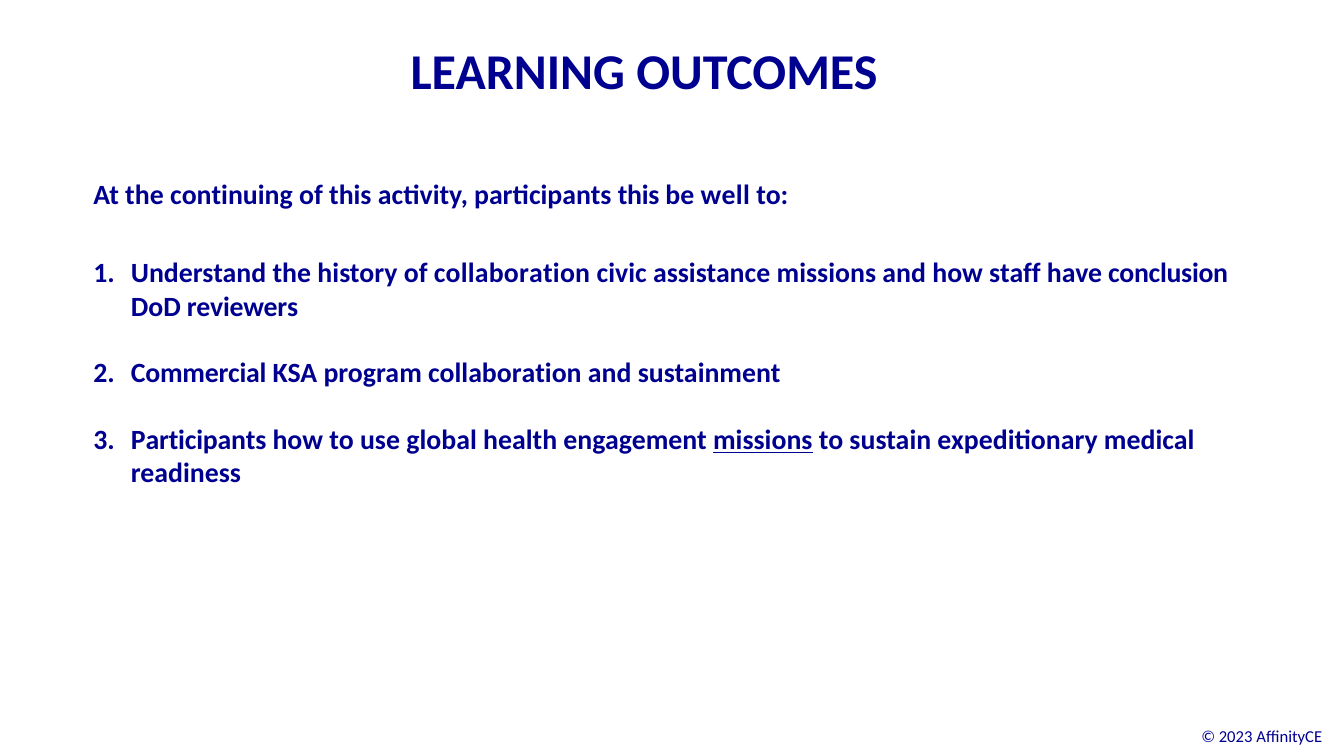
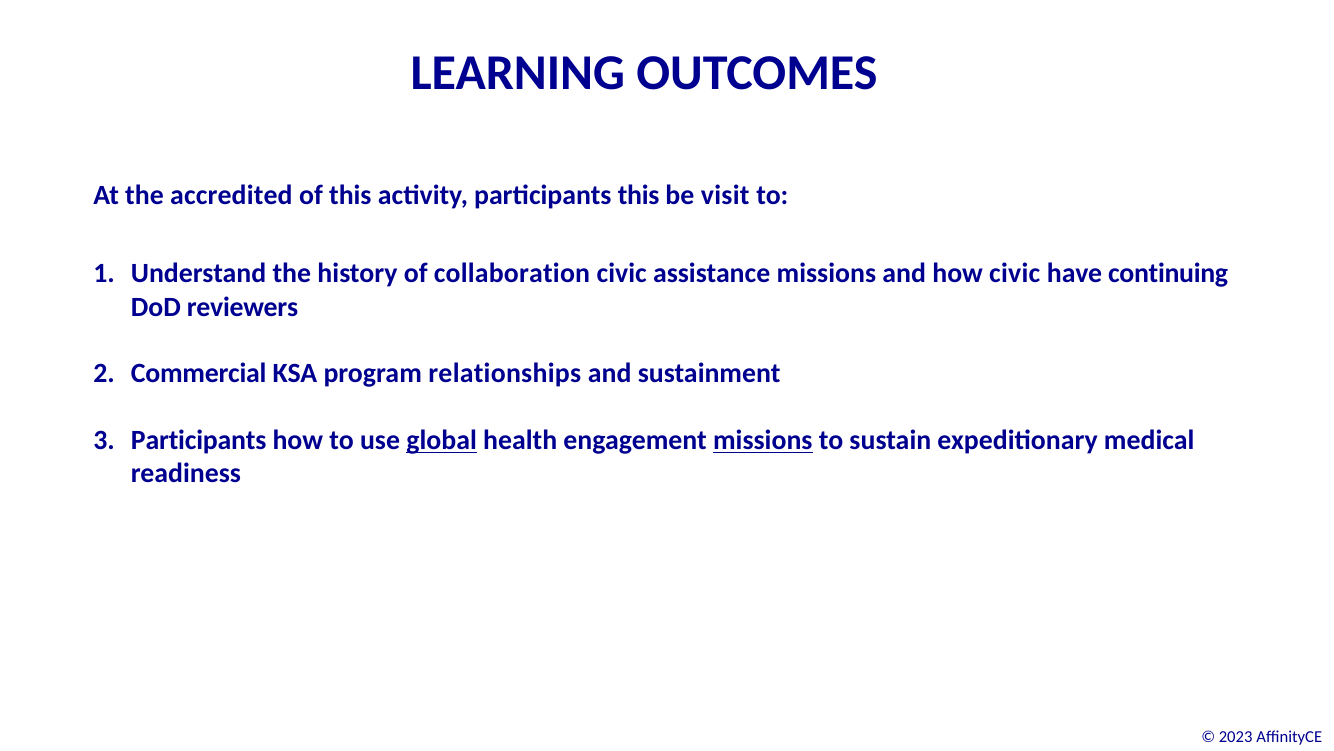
continuing: continuing -> accredited (231, 195)
well: well -> visit (725, 195)
how staff: staff -> civic (1015, 273)
conclusion: conclusion -> continuing (1168, 273)
program collaboration: collaboration -> relationships (505, 373)
global underline: none -> present (442, 440)
